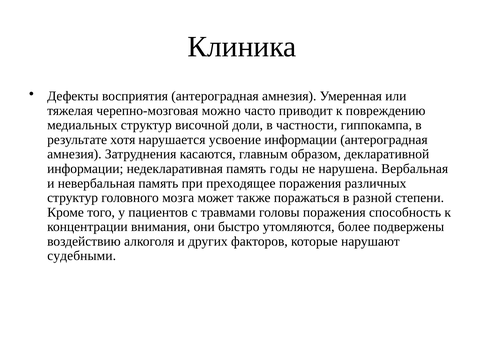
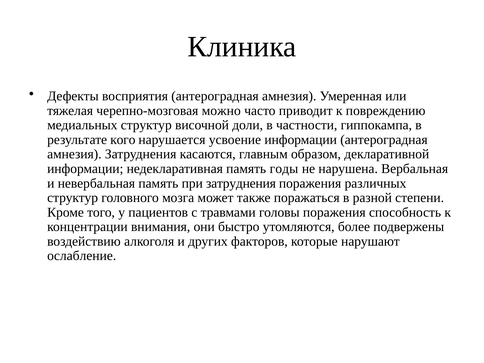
хотя: хотя -> кого (123, 140)
при преходящее: преходящее -> затруднения (241, 183)
судебными: судебными -> ослабление (82, 256)
